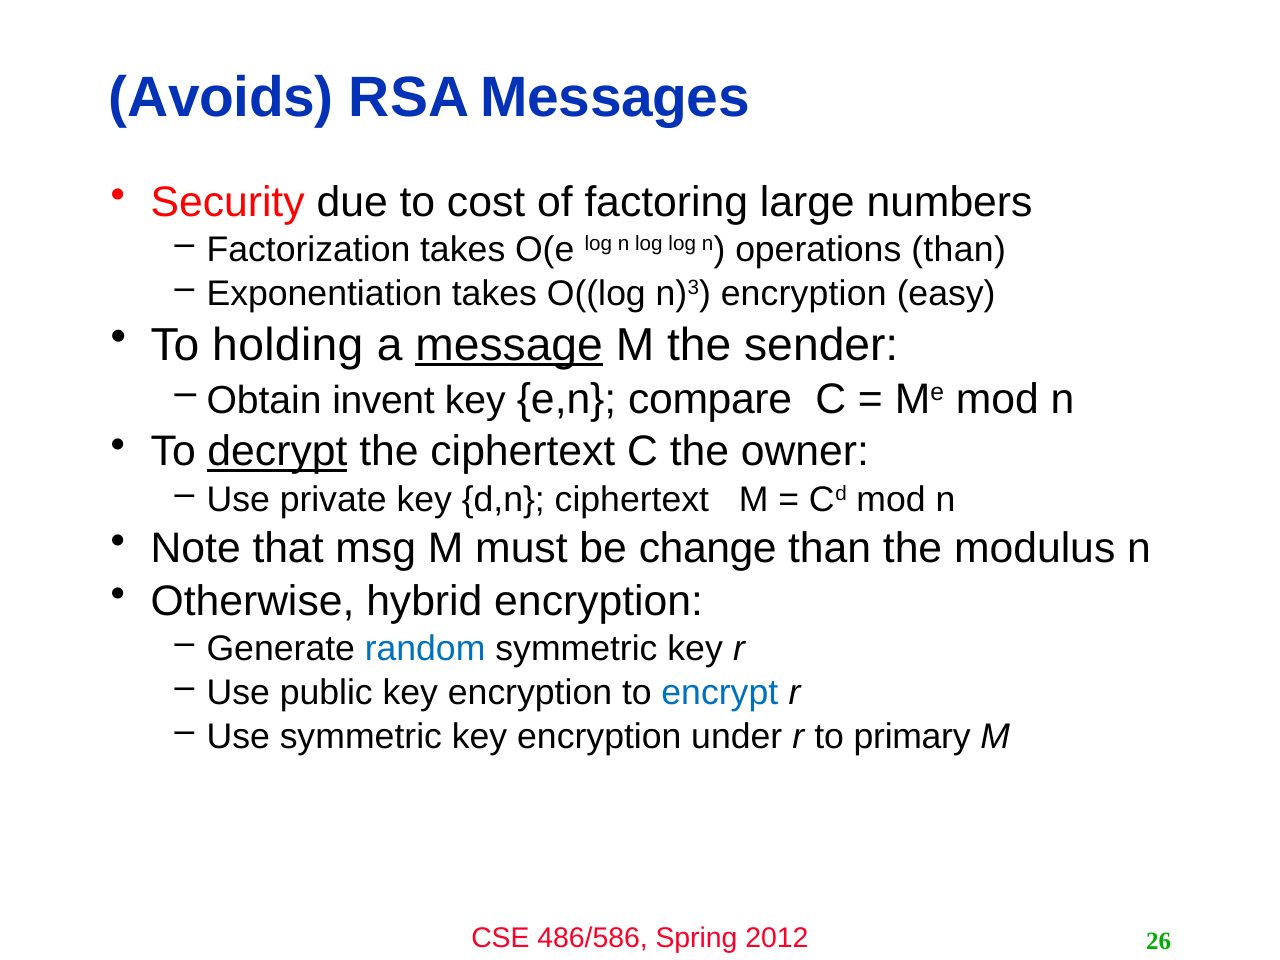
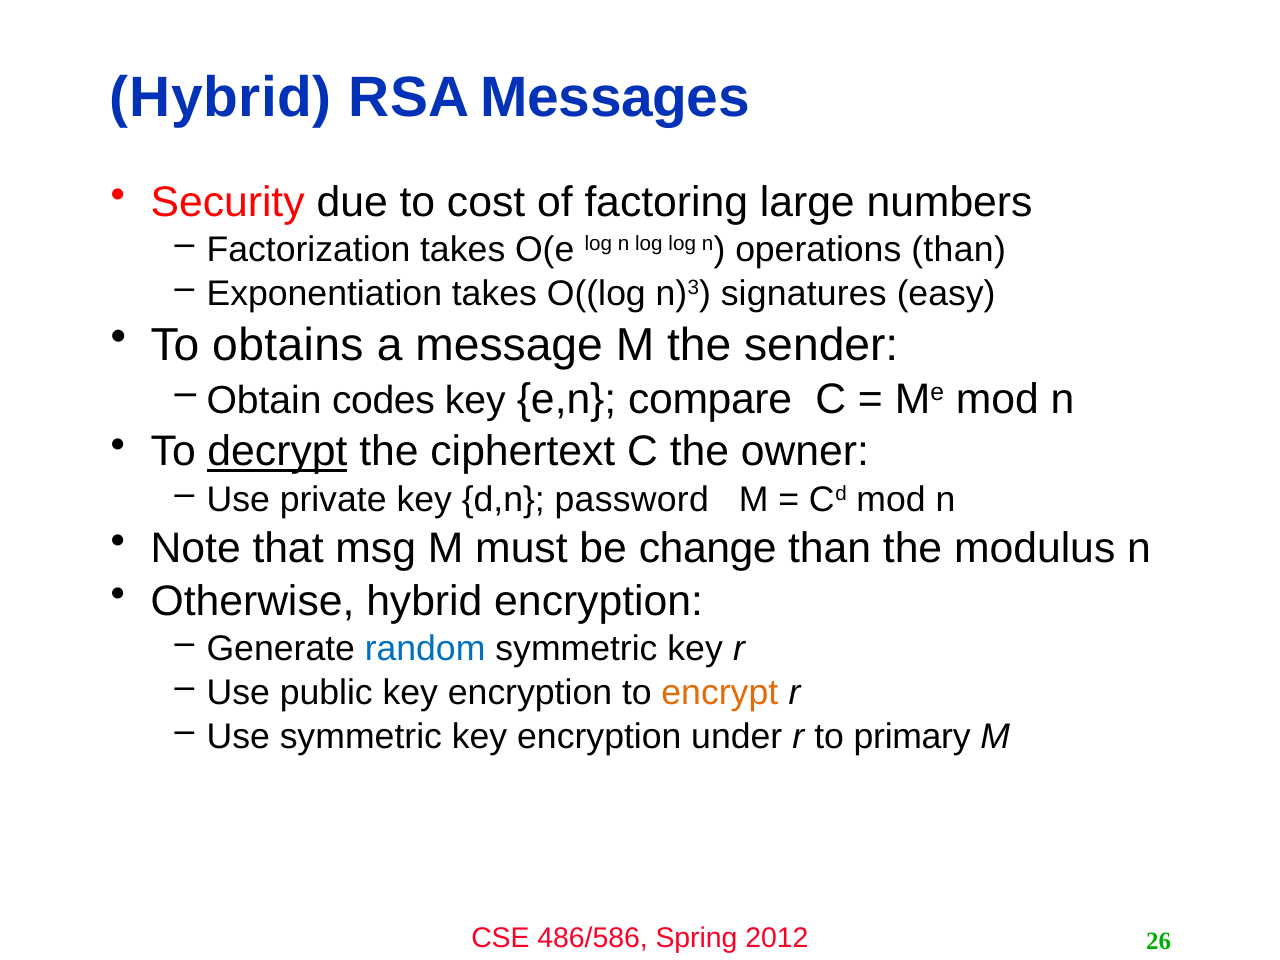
Avoids: Avoids -> Hybrid (221, 97)
n)3 encryption: encryption -> signatures (804, 294)
holding: holding -> obtains (288, 345)
message underline: present -> none (509, 345)
invent: invent -> codes (383, 401)
d,n ciphertext: ciphertext -> password (632, 500)
encrypt colour: blue -> orange (720, 693)
